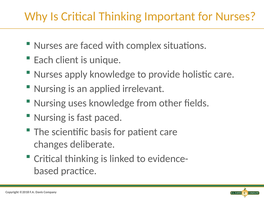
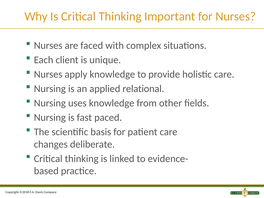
irrelevant: irrelevant -> relational (143, 89)
